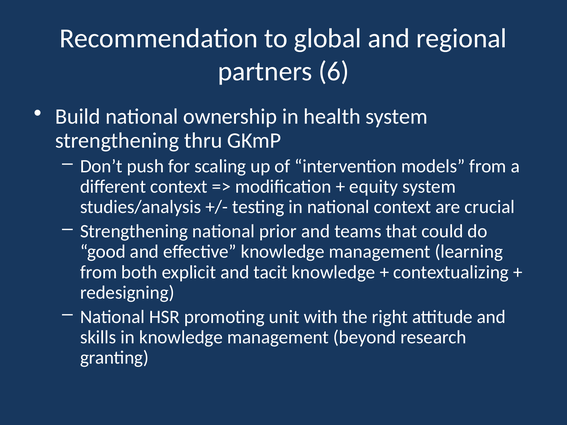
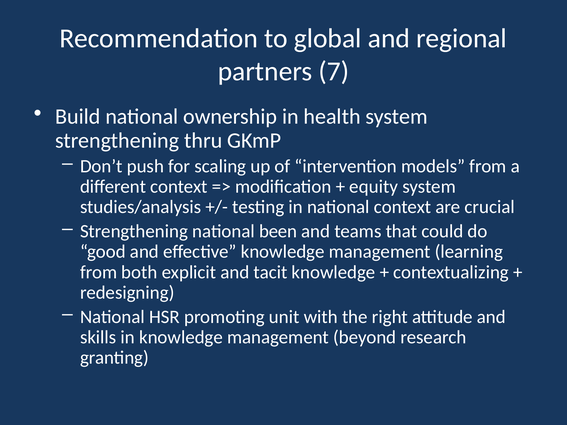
6: 6 -> 7 (334, 71)
prior: prior -> been (278, 231)
